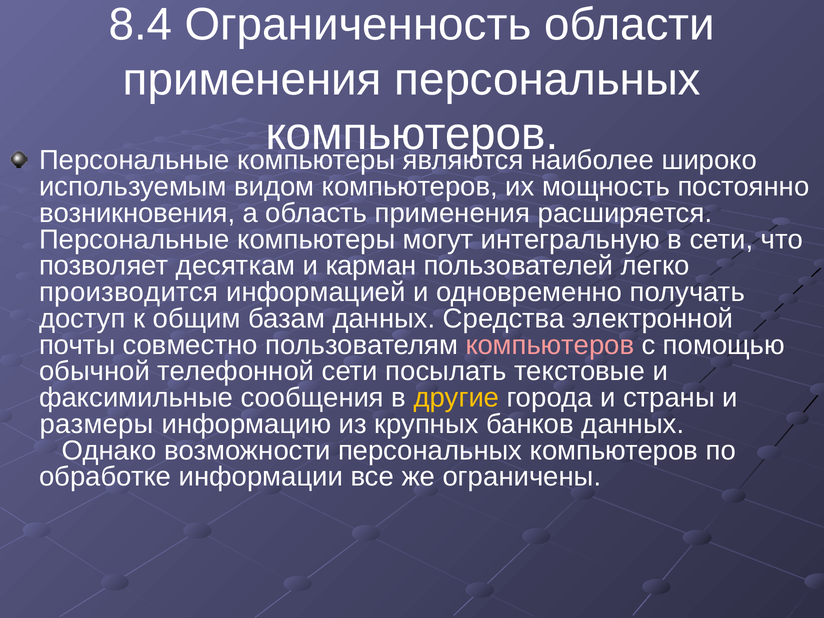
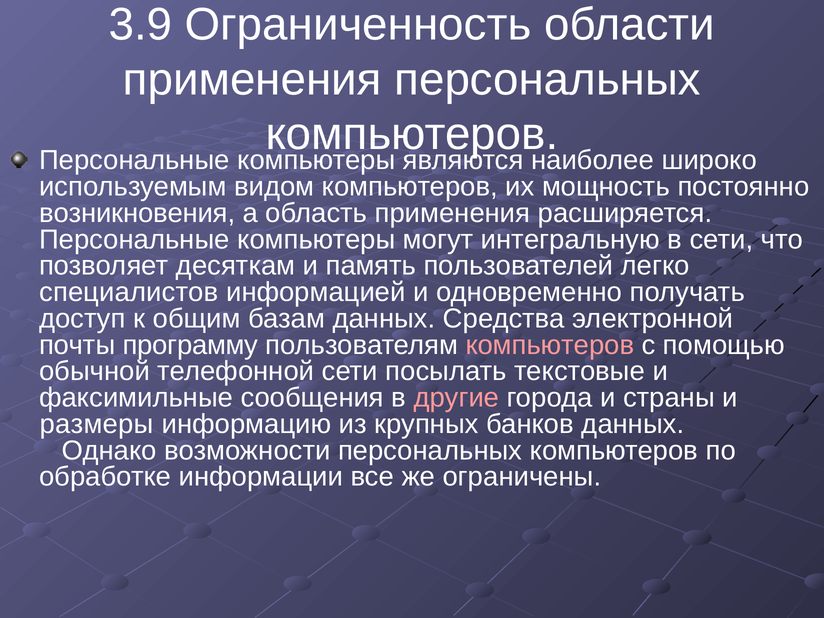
8.4: 8.4 -> 3.9 (140, 25)
карман: карман -> память (371, 266)
производится: производится -> специалистов (129, 292)
совместно: совместно -> программу (190, 345)
другие colour: yellow -> pink (456, 398)
